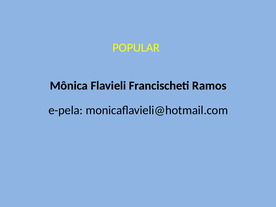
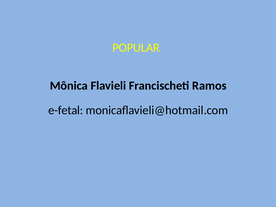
e-pela: e-pela -> e-fetal (66, 110)
